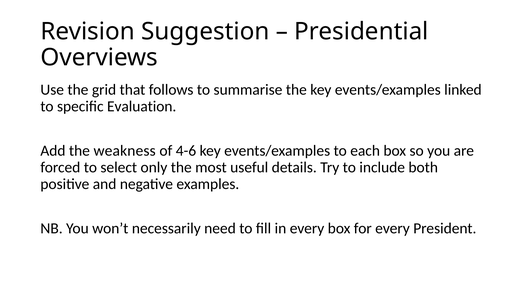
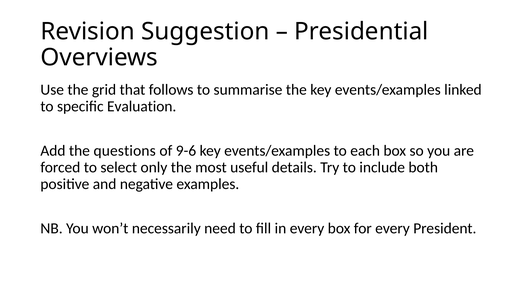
weakness: weakness -> questions (125, 151)
4-6: 4-6 -> 9-6 (186, 151)
